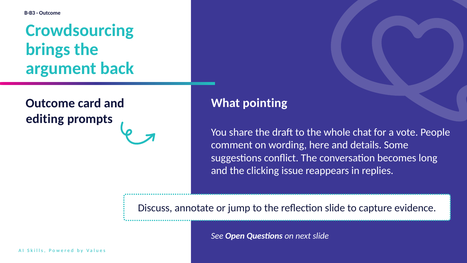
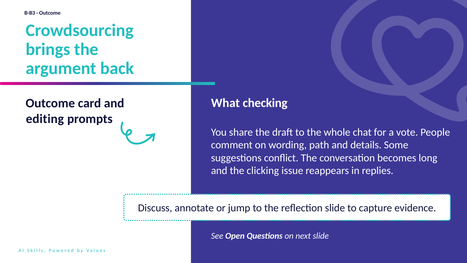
pointing: pointing -> checking (265, 103)
here: here -> path (319, 145)
